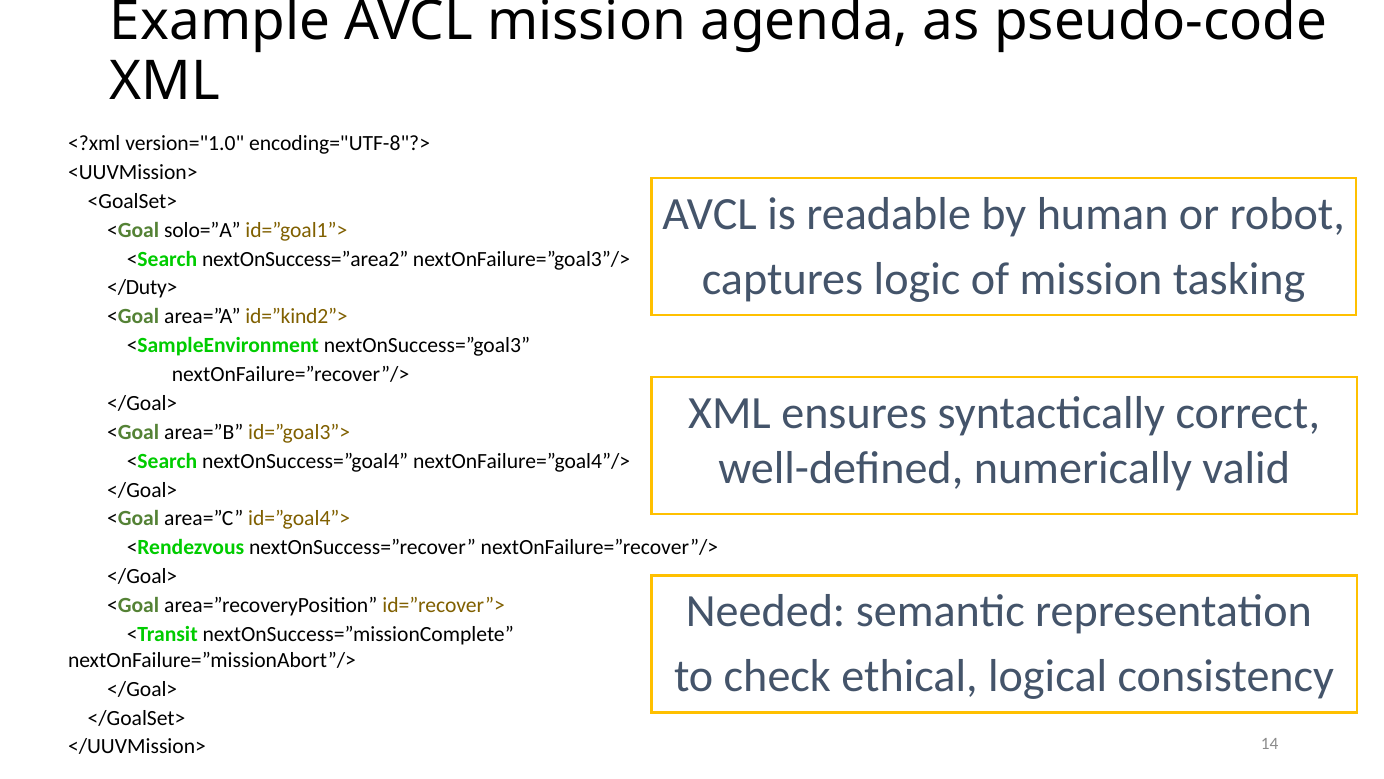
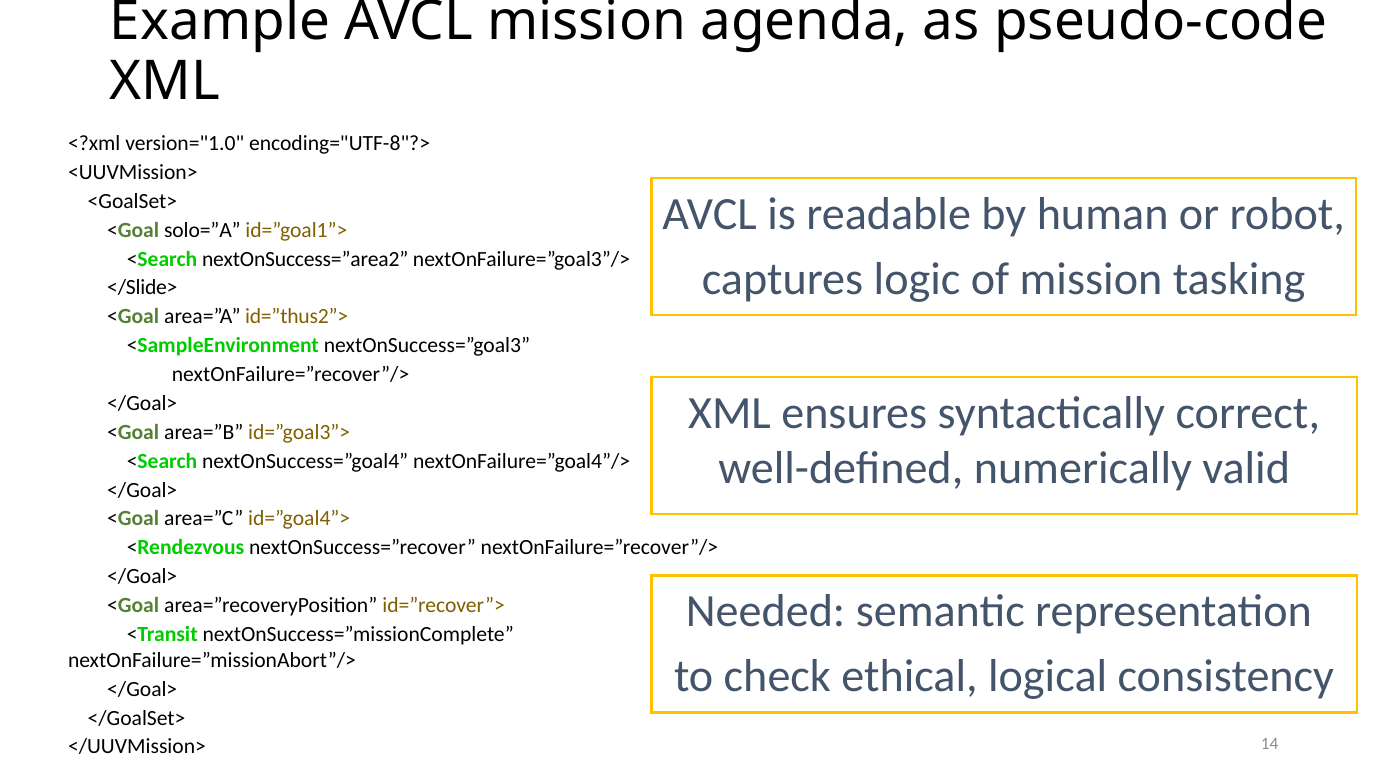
</Duty>: </Duty> -> </Slide> (142, 288)
id=”kind2”>: id=”kind2”> -> id=”thus2”> (297, 316)
